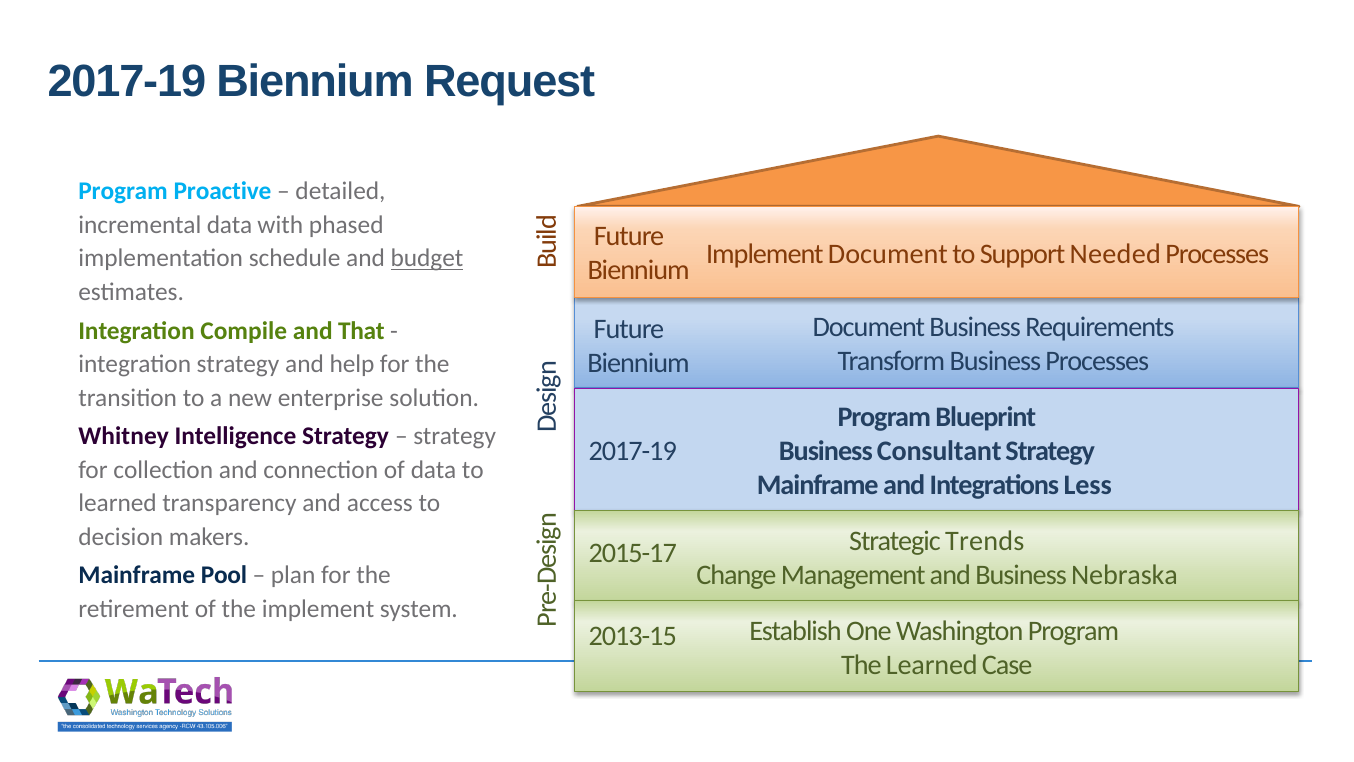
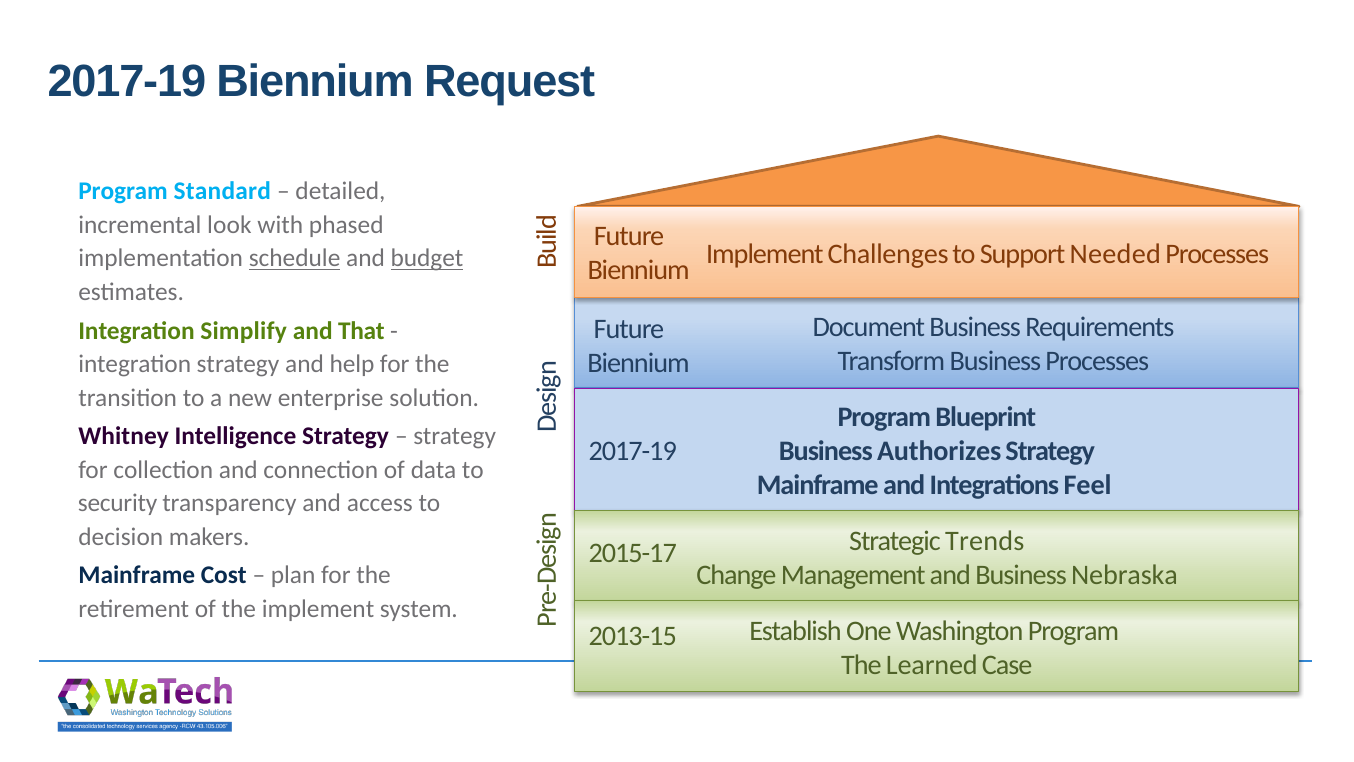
Proactive: Proactive -> Standard (222, 191)
incremental data: data -> look (229, 225)
Implement Document: Document -> Challenges (888, 254)
schedule underline: none -> present (295, 258)
Compile: Compile -> Simplify (244, 330)
Consultant: Consultant -> Authorizes (939, 451)
Less: Less -> Feel (1088, 485)
learned: learned -> security (118, 503)
Pool: Pool -> Cost (224, 575)
